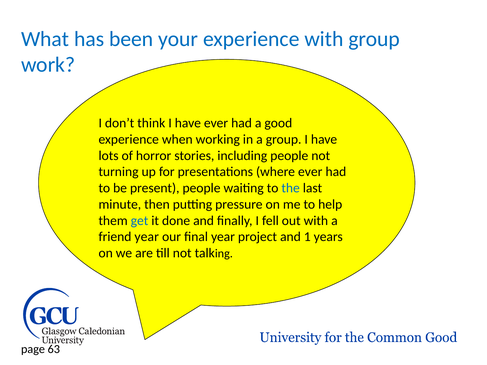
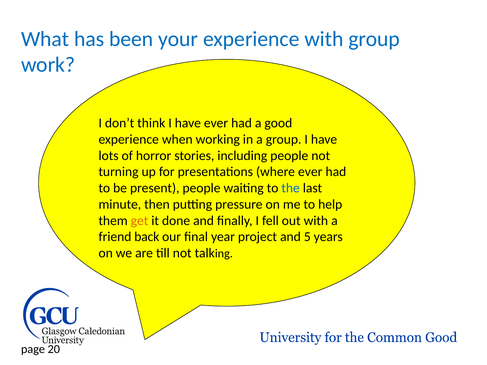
get colour: blue -> orange (140, 221)
friend year: year -> back (147, 237)
1: 1 -> 5 (307, 237)
63: 63 -> 20 (54, 349)
